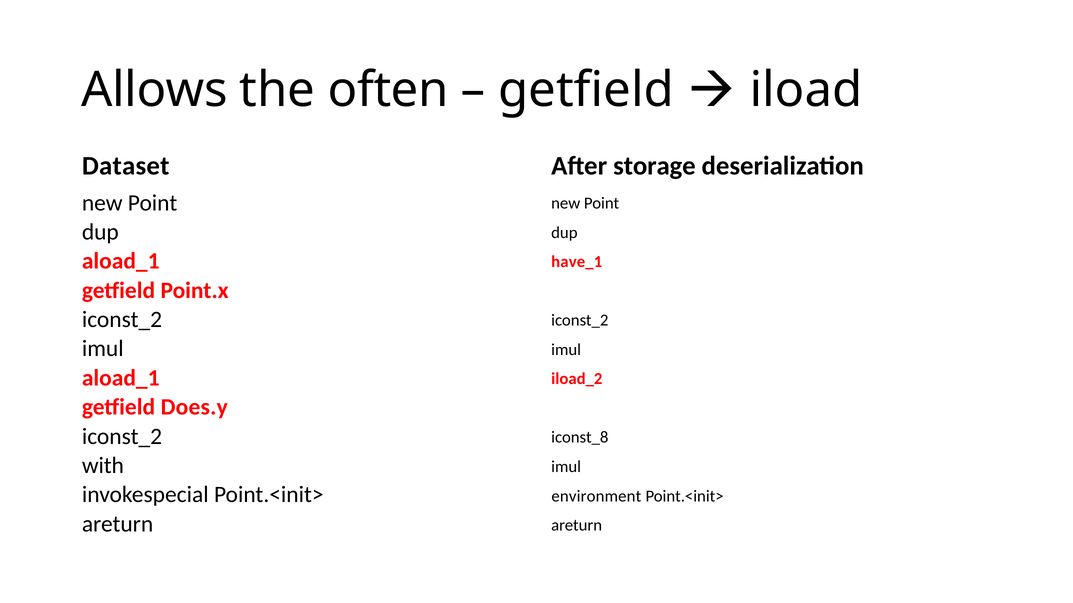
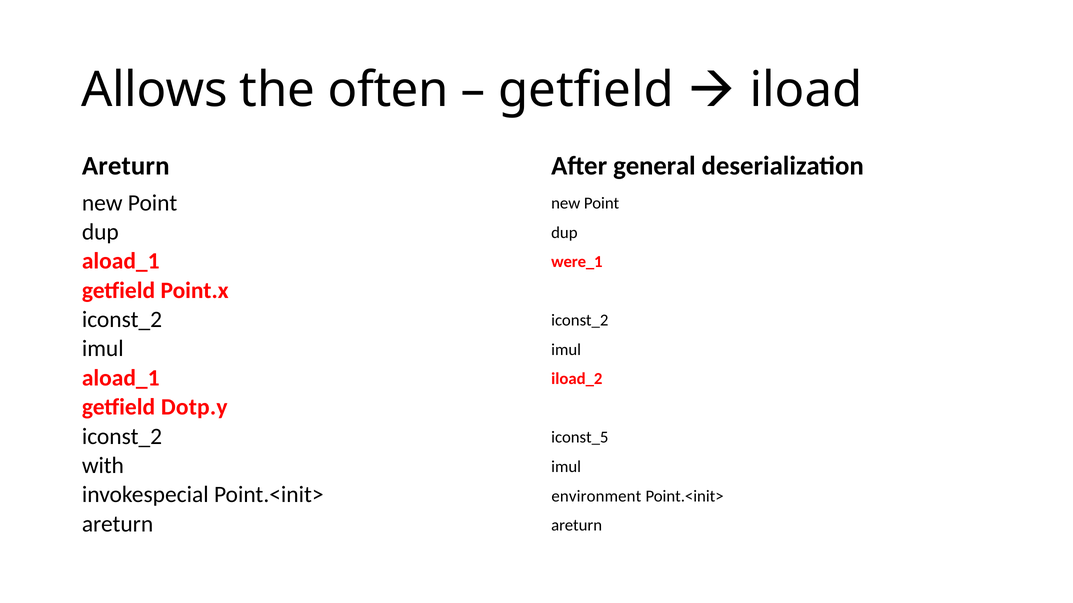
Dataset: Dataset -> Areturn (126, 166)
storage: storage -> general (654, 166)
have_1: have_1 -> were_1 (577, 262)
Does.y: Does.y -> Dotp.y (194, 407)
iconst_8: iconst_8 -> iconst_5 (580, 438)
